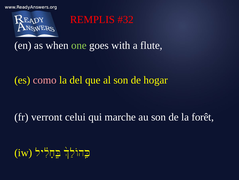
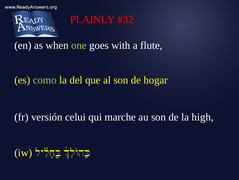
REMPLIS: REMPLIS -> PLAINLY (93, 19)
como colour: pink -> light green (45, 80)
verront: verront -> versión (47, 117)
forêt: forêt -> high (203, 117)
